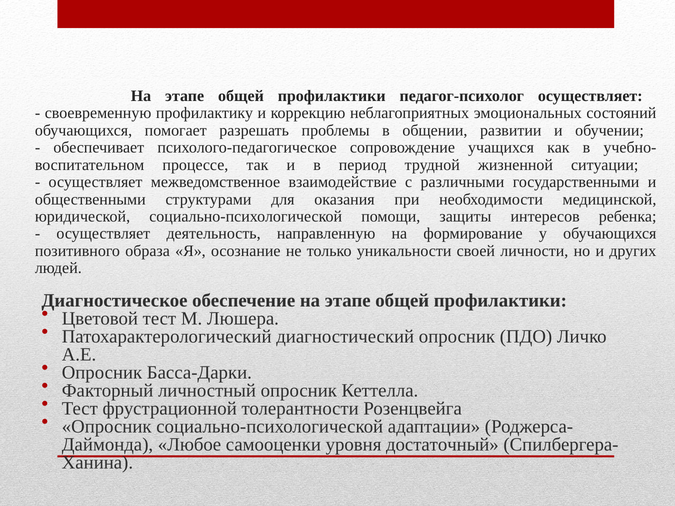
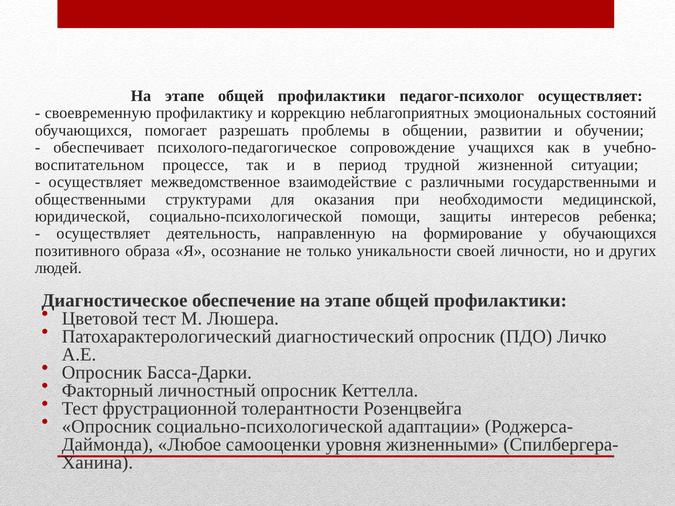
достаточный: достаточный -> жизненными (442, 445)
